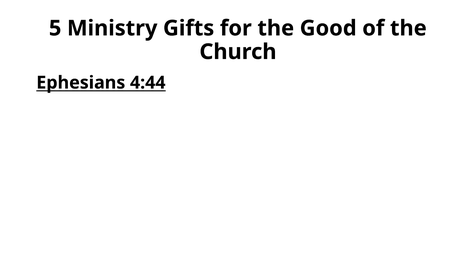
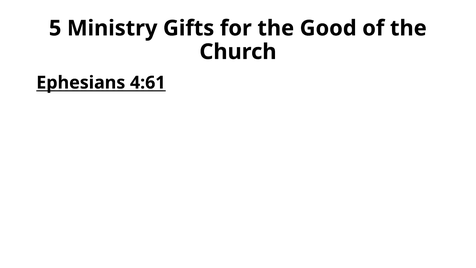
4:44: 4:44 -> 4:61 (148, 83)
